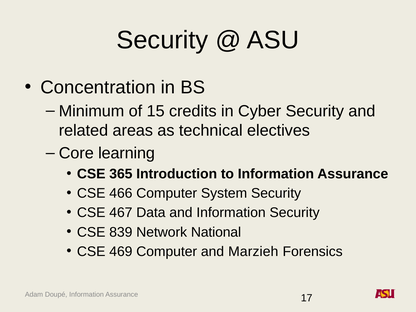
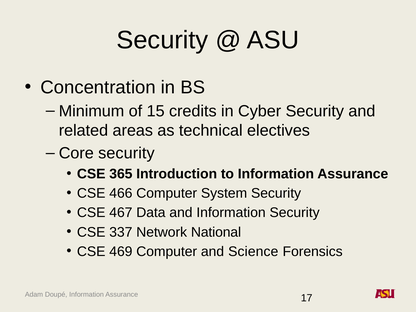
Core learning: learning -> security (126, 153)
839: 839 -> 337 (121, 232)
Marzieh: Marzieh -> Science (253, 252)
